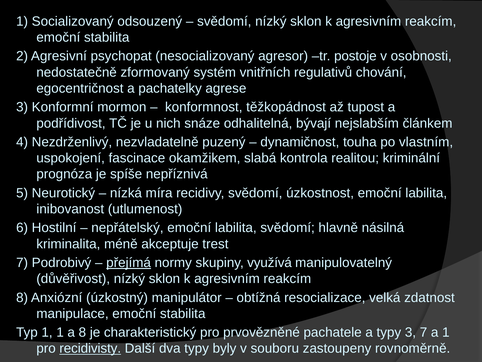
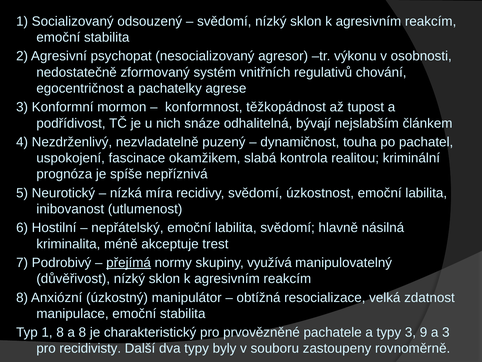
postoje: postoje -> výkonu (355, 56)
vlastním: vlastním -> pachatel (426, 142)
1 1: 1 -> 8 (60, 332)
3 7: 7 -> 9 (424, 332)
a 1: 1 -> 3 (446, 332)
recidivisty underline: present -> none (90, 348)
